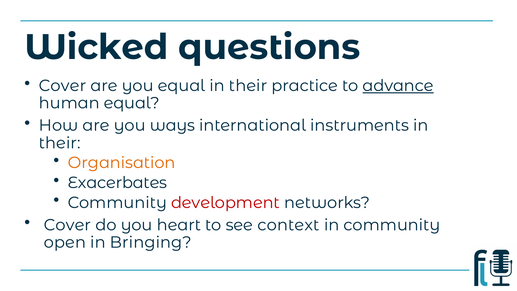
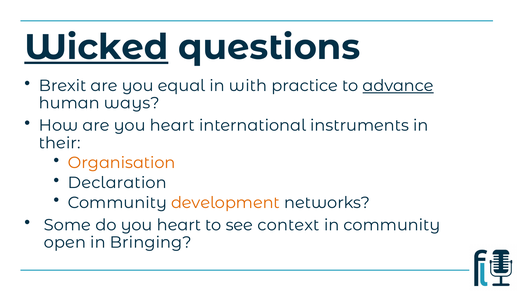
Wicked underline: none -> present (96, 47)
Cover: Cover -> Brexit (63, 86)
their: their -> with (248, 86)
human equal: equal -> ways (132, 103)
are you ways: ways -> heart (172, 126)
Exacerbates: Exacerbates -> Declaration (117, 183)
development colour: red -> orange (225, 203)
Cover: Cover -> Some (67, 225)
